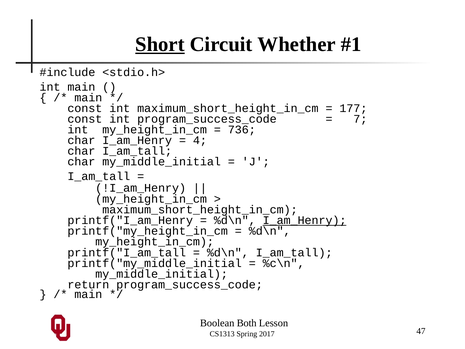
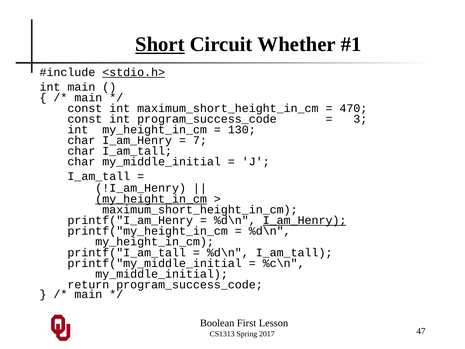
<stdio.h> underline: none -> present (134, 72)
177: 177 -> 470 (353, 108)
7: 7 -> 3 (360, 119)
736: 736 -> 130 (242, 130)
4: 4 -> 7 (200, 140)
my_height_in_cm underline: none -> present (151, 199)
Both: Both -> First (247, 323)
